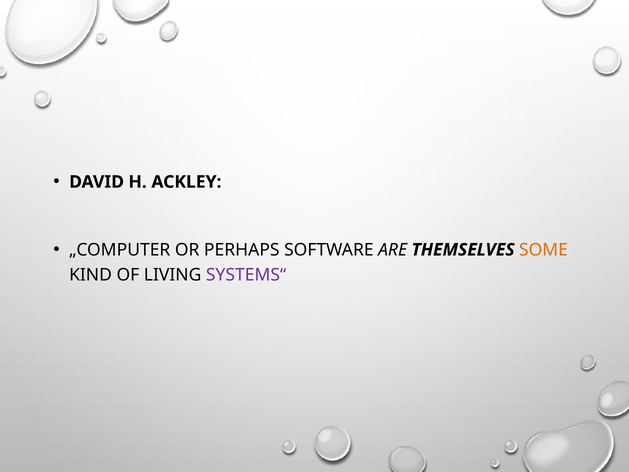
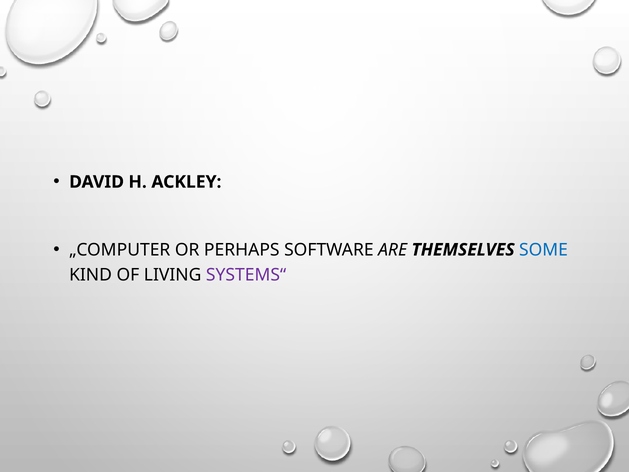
SOME colour: orange -> blue (544, 250)
